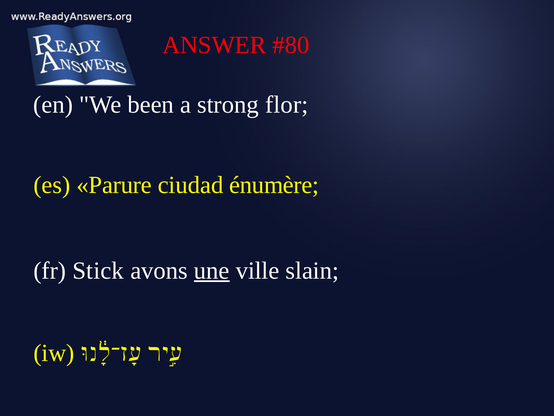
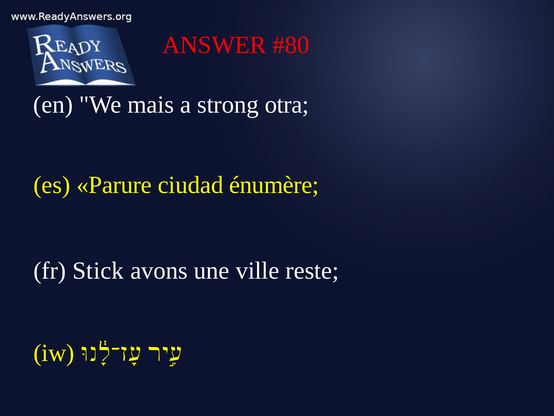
been: been -> mais (151, 105)
flor: flor -> otra (287, 105)
une underline: present -> none (212, 270)
slain: slain -> reste (312, 270)
